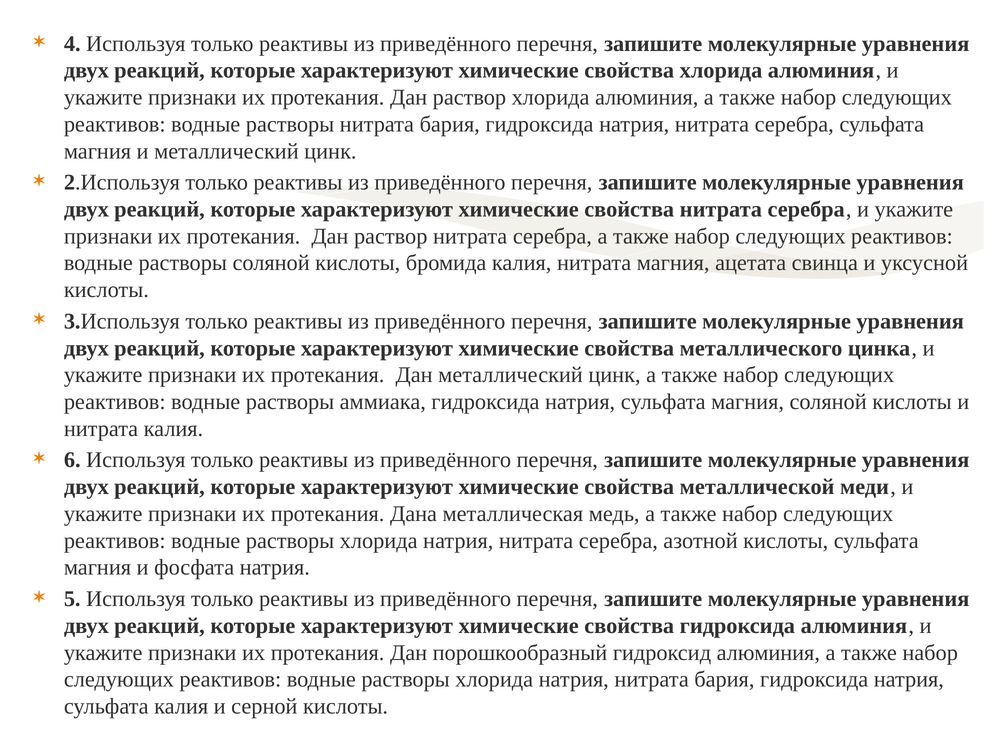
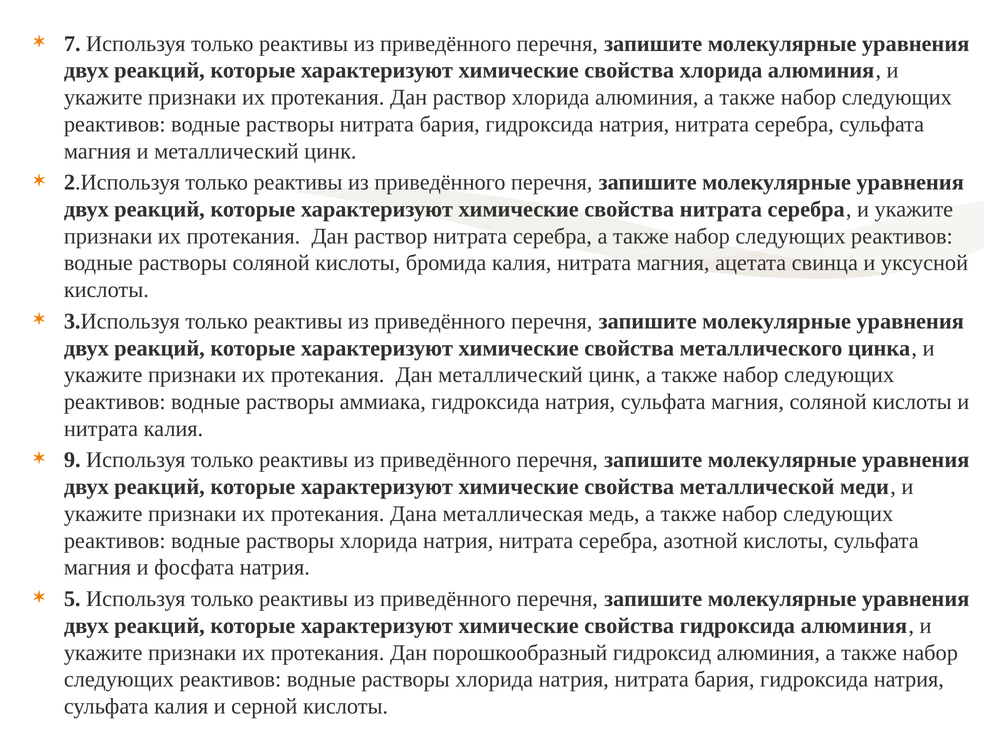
4: 4 -> 7 (72, 44)
6: 6 -> 9 (72, 460)
